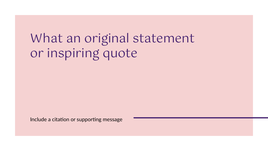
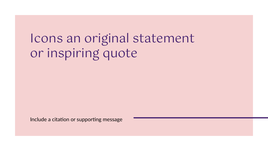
What: What -> Icons (47, 38)
